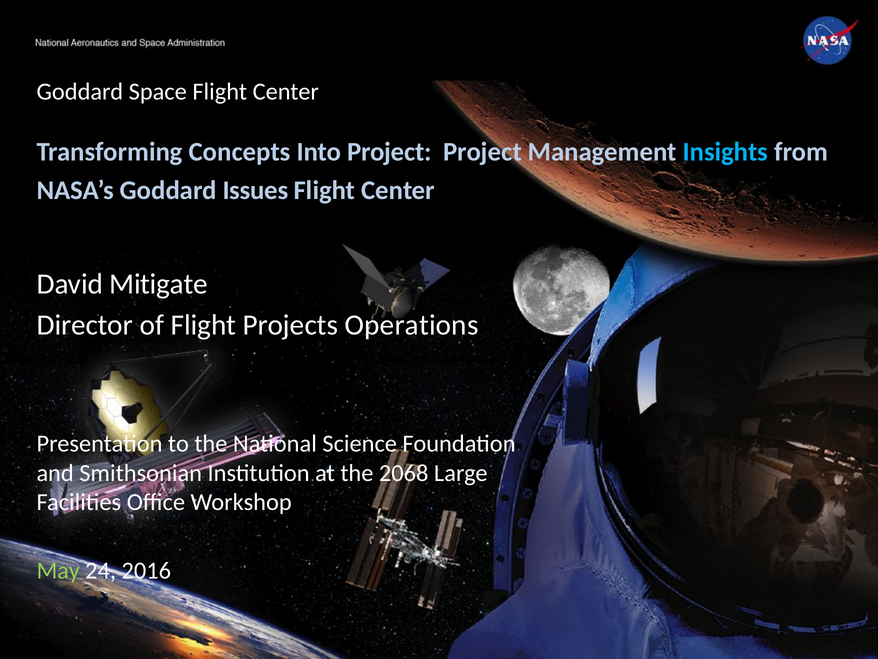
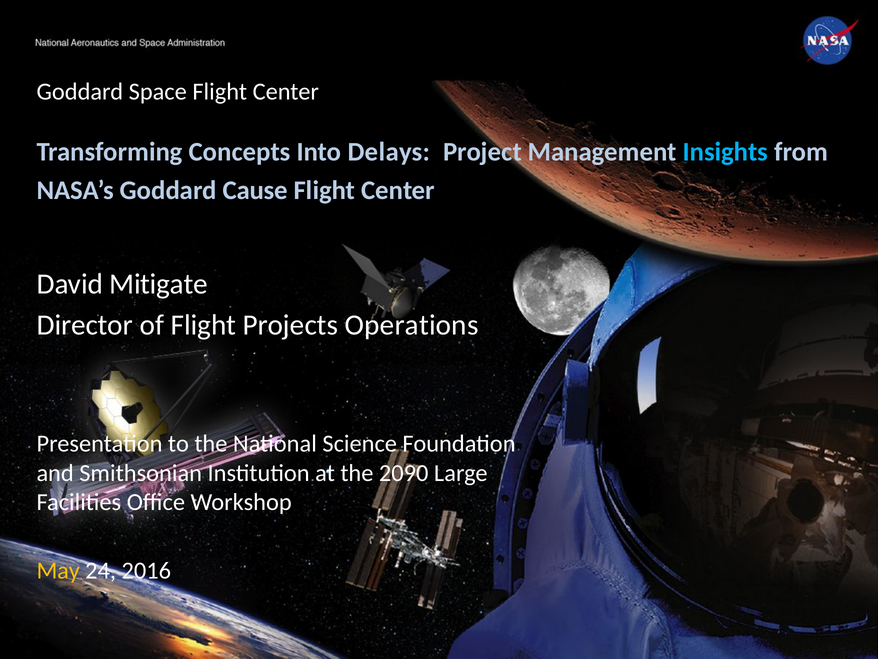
Into Project: Project -> Delays (389, 152)
Issues: Issues -> Cause (255, 190)
2068: 2068 -> 2090 (404, 473)
May colour: light green -> yellow (58, 570)
